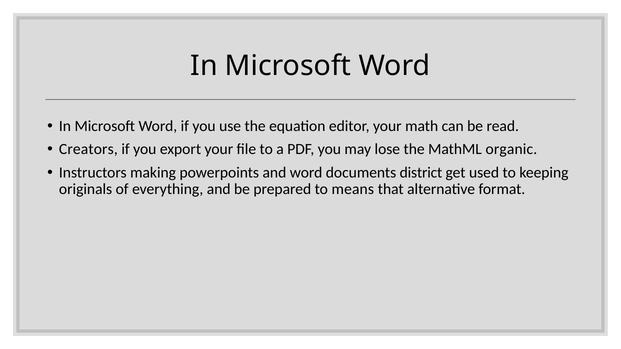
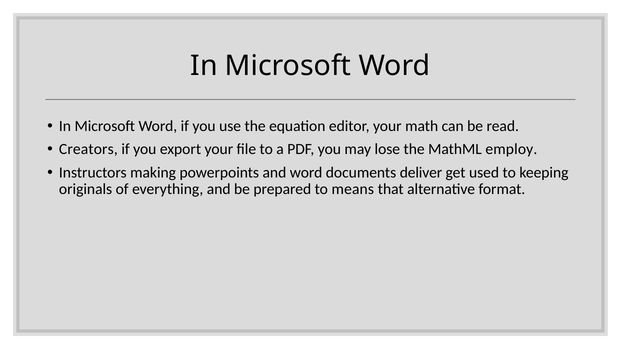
organic: organic -> employ (511, 149)
district: district -> deliver (421, 173)
